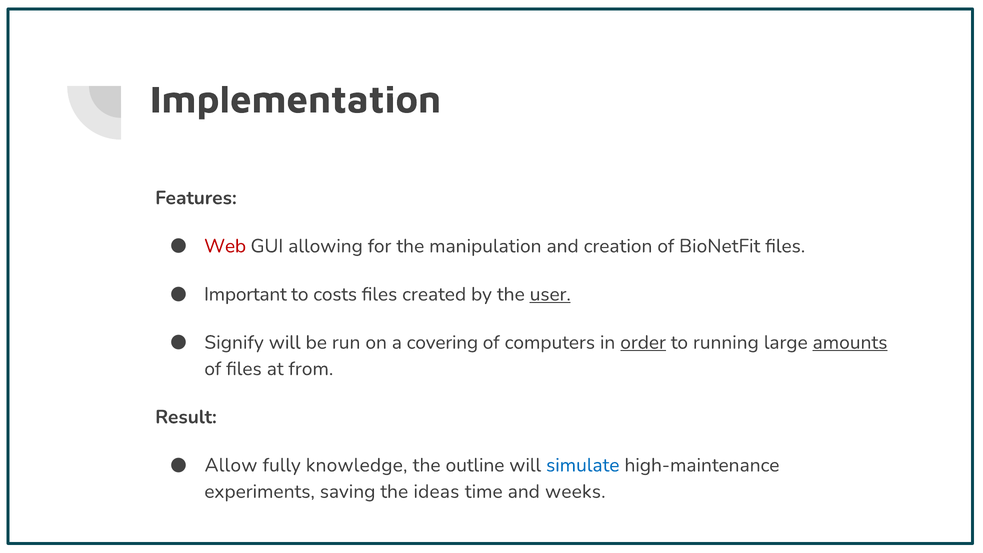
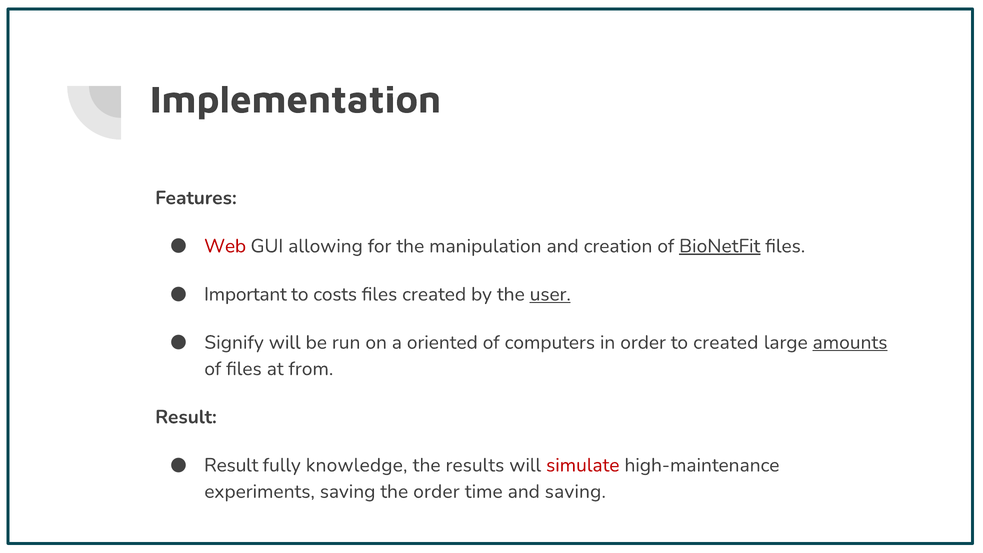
BioNetFit underline: none -> present (720, 246)
covering: covering -> oriented (442, 342)
order underline: present -> none (643, 342)
to running: running -> created (726, 342)
Allow: Allow -> Result (231, 465)
outline: outline -> results (475, 465)
simulate colour: blue -> red (583, 465)
the ideas: ideas -> order (436, 491)
and weeks: weeks -> saving (575, 491)
